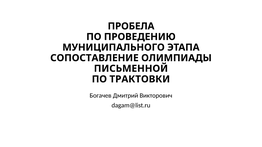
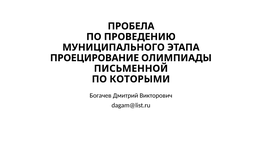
СОПОСТАВЛЕНИЕ: СОПОСТАВЛЕНИЕ -> ПРОЕЦИРОВАНИЕ (94, 58)
ТРАКТОВКИ: ТРАКТОВКИ -> КОТОРЫМИ (140, 79)
